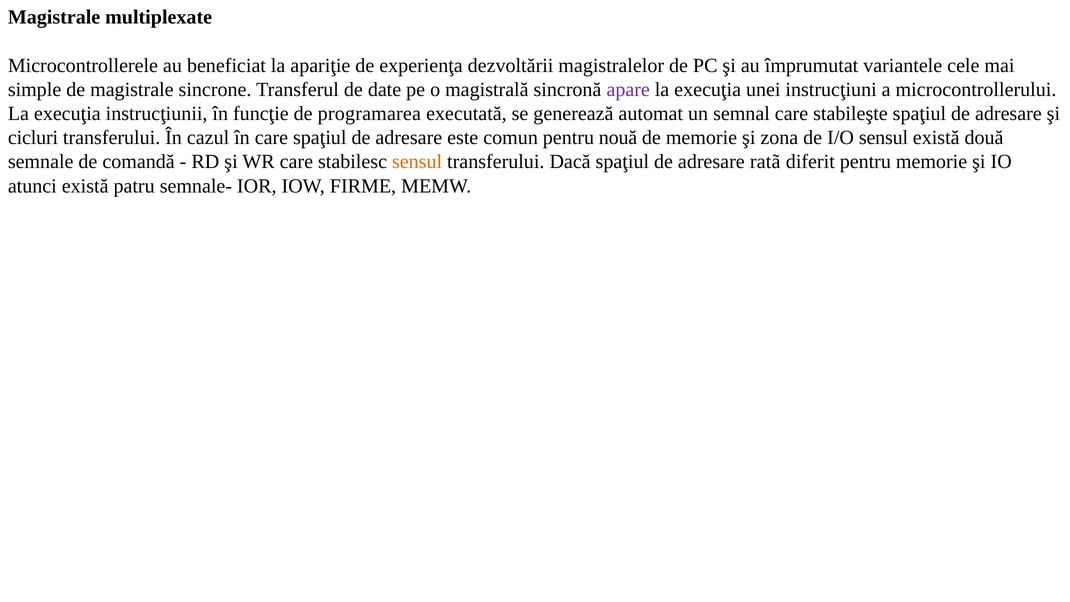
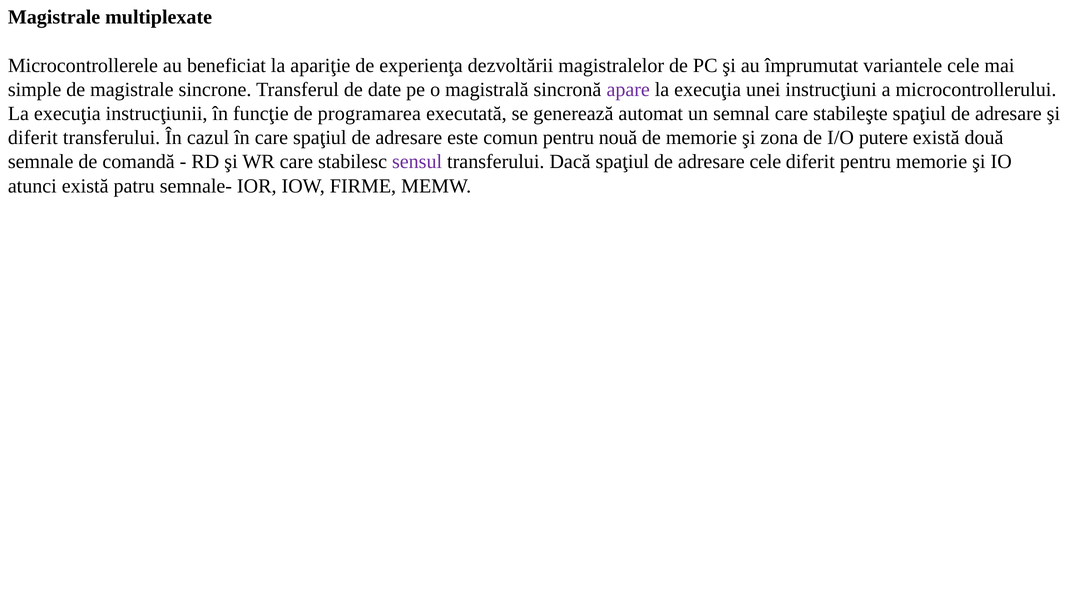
cicluri: cicluri -> diferit (33, 138)
I/O sensul: sensul -> putere (883, 138)
sensul colour: orange -> purple (417, 162)
adresare ratã: ratã -> cele (765, 162)
